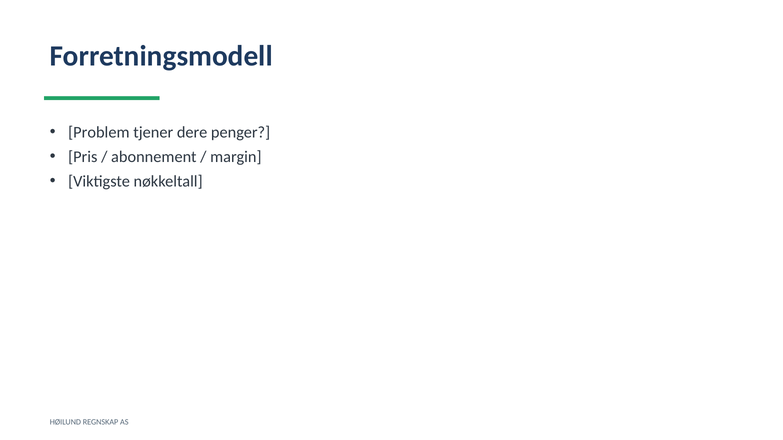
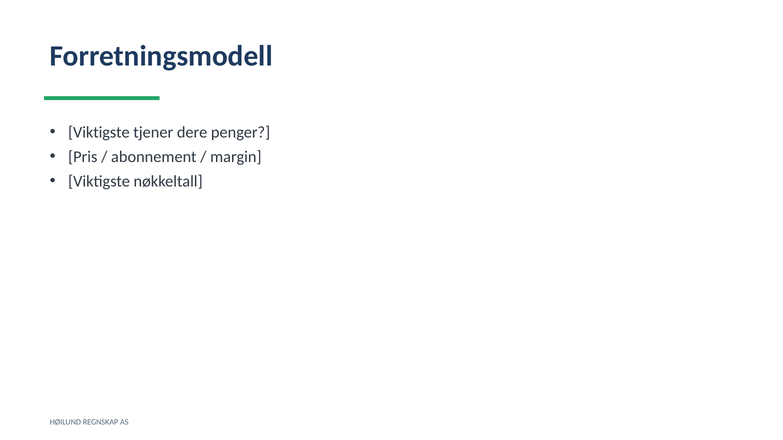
Problem: Problem -> Viktigste (99, 133)
